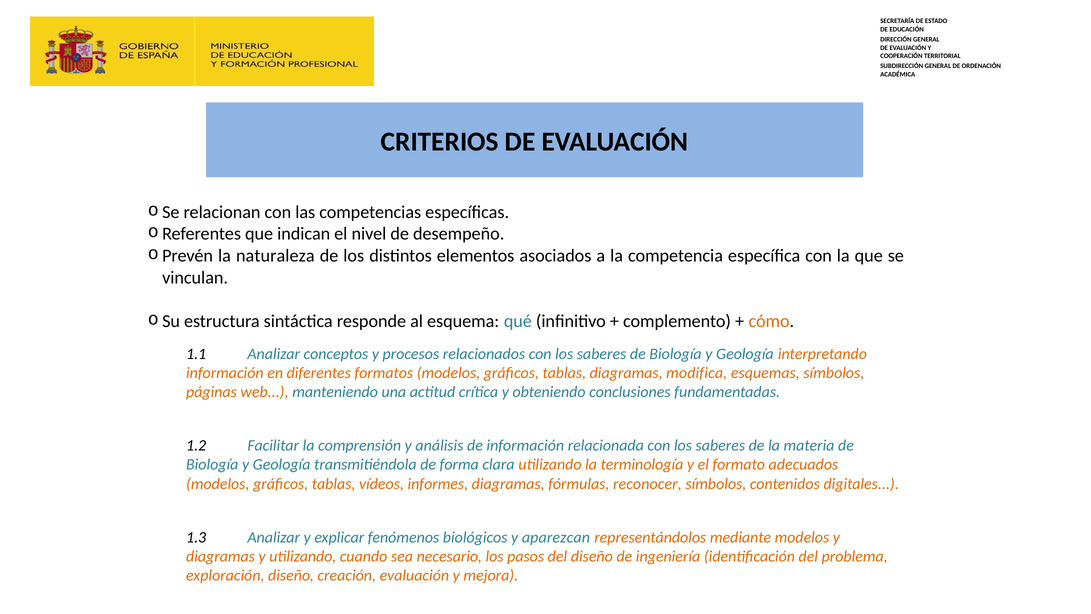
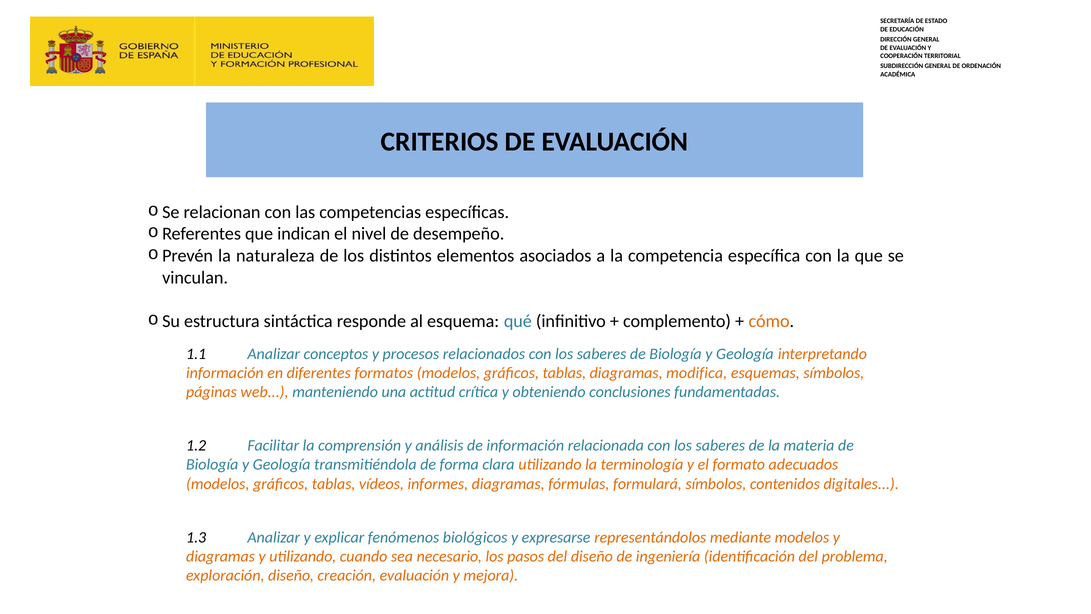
reconocer: reconocer -> formulará (647, 484)
aparezcan: aparezcan -> expresarse (556, 537)
